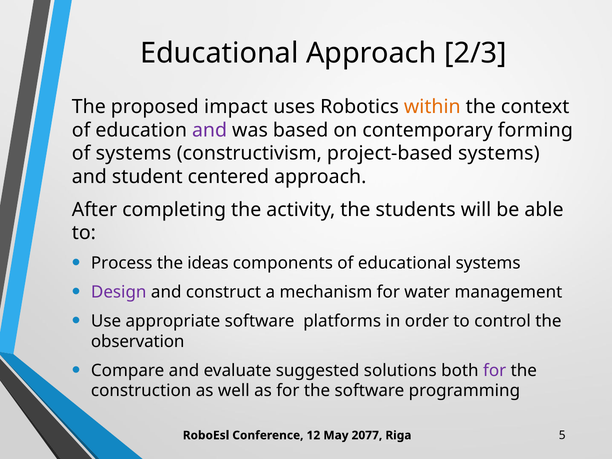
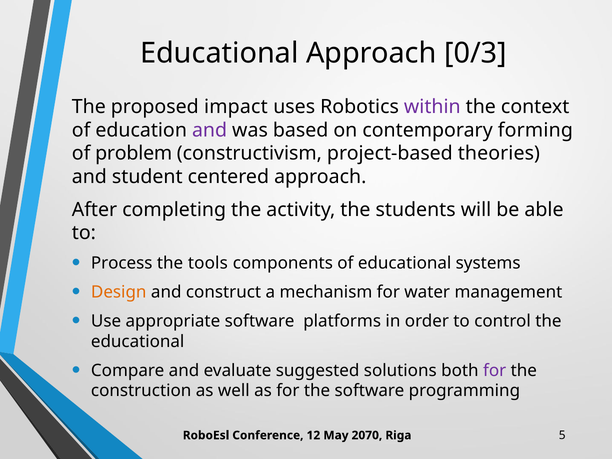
2/3: 2/3 -> 0/3 (475, 53)
within colour: orange -> purple (432, 107)
of systems: systems -> problem (134, 154)
project-based systems: systems -> theories (499, 154)
ideas: ideas -> tools (208, 263)
Design colour: purple -> orange (119, 292)
observation: observation -> educational (138, 342)
2077: 2077 -> 2070 (367, 435)
